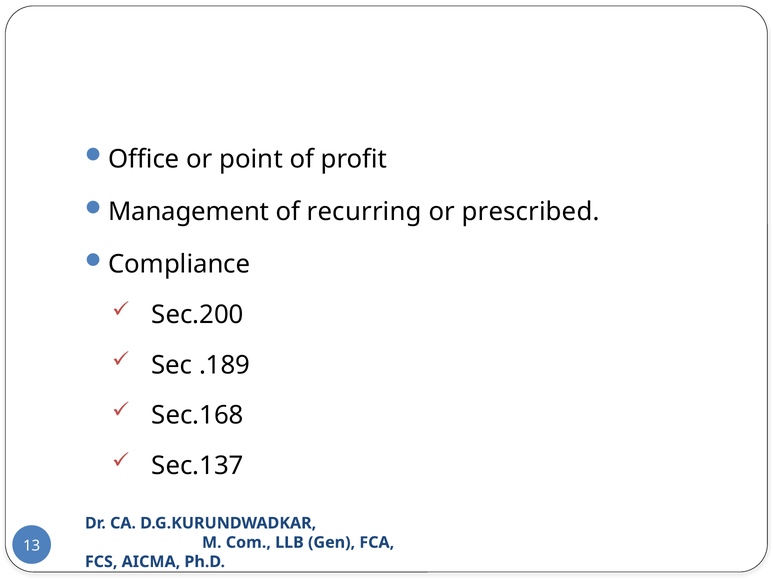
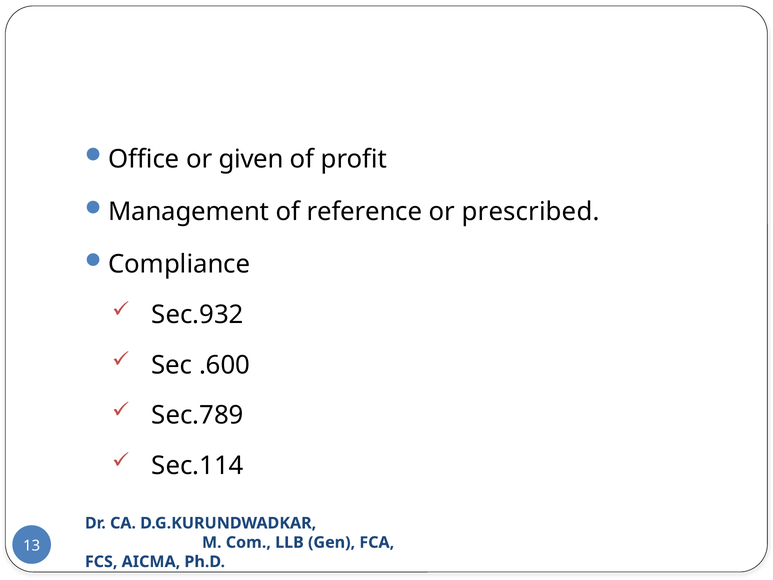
point: point -> given (251, 159)
recurring: recurring -> reference (365, 212)
Sec.200: Sec.200 -> Sec.932 (197, 315)
.189: .189 -> .600 (225, 365)
Sec.168: Sec.168 -> Sec.789 (197, 415)
Sec.137: Sec.137 -> Sec.114 (197, 466)
